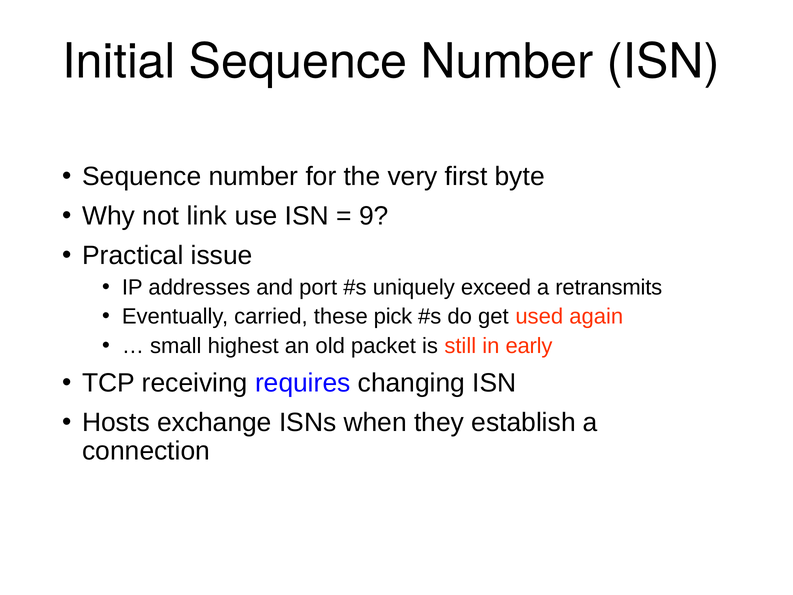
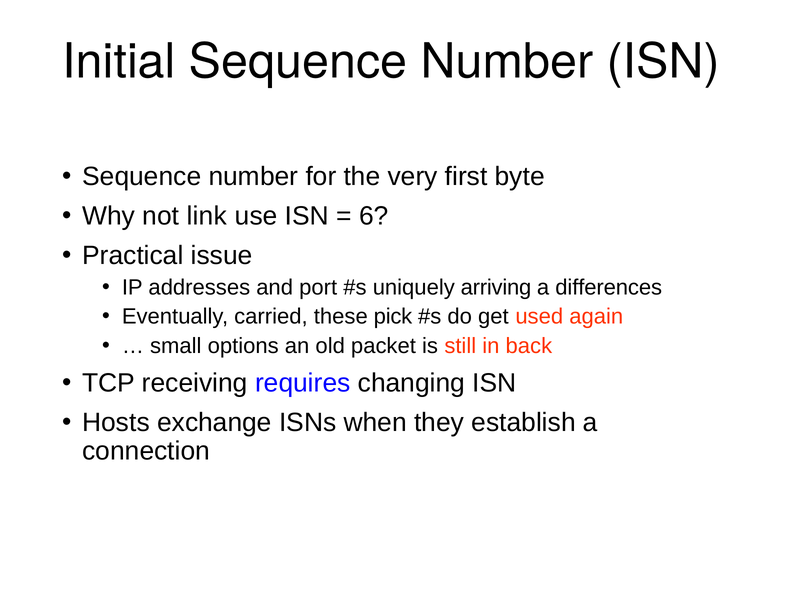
9: 9 -> 6 (374, 216)
exceed: exceed -> arriving (496, 287)
retransmits: retransmits -> differences (609, 287)
highest: highest -> options (243, 346)
early: early -> back (529, 346)
